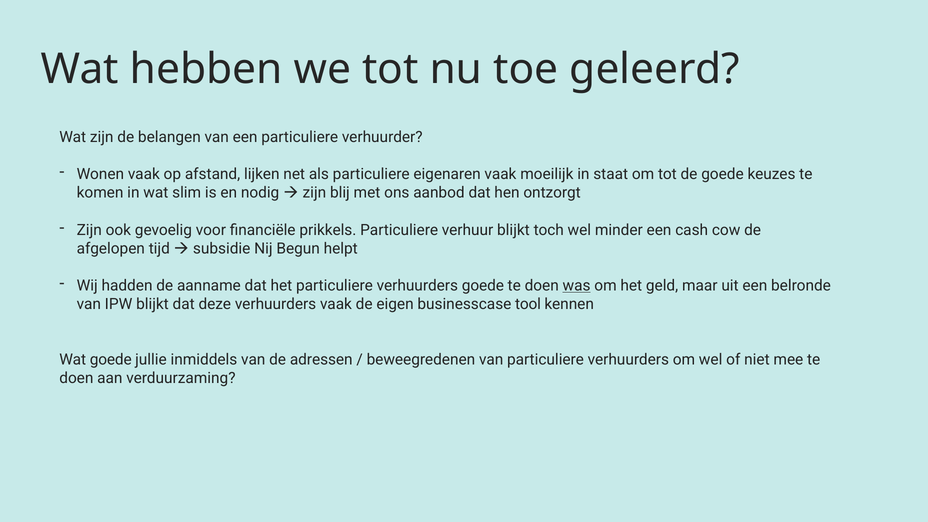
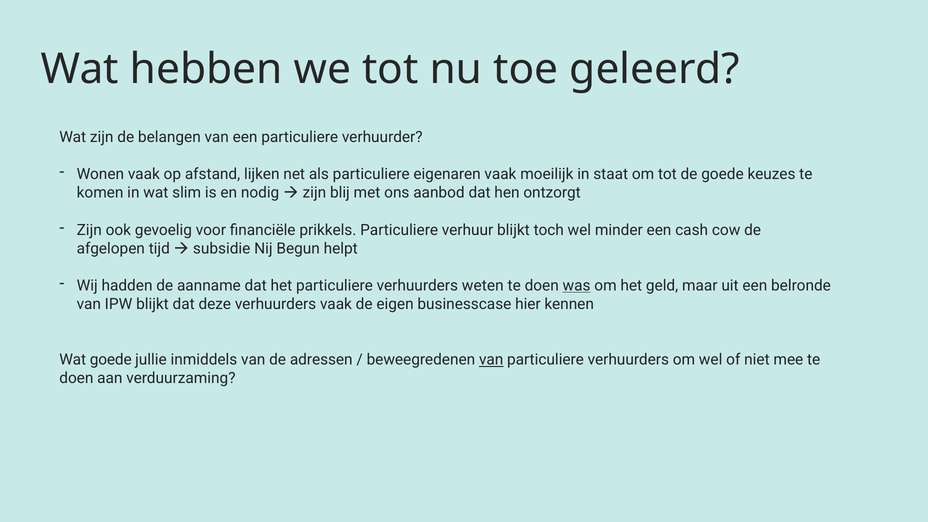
verhuurders goede: goede -> weten (483, 286)
tool: tool -> hier (528, 304)
van underline: none -> present (491, 360)
